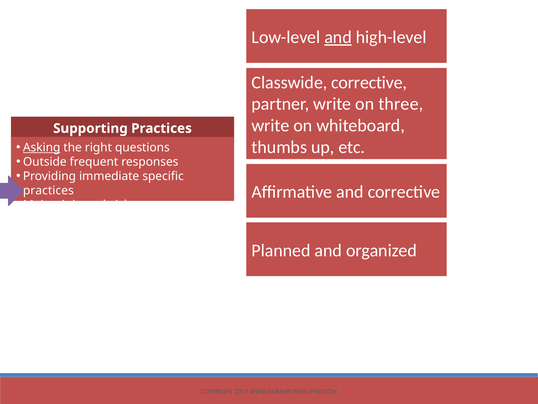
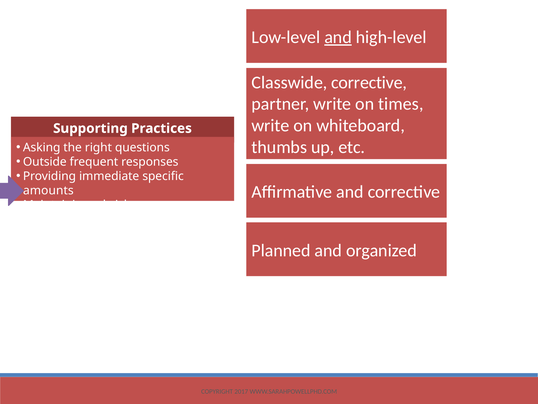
three: three -> times (401, 104)
Asking underline: present -> none (42, 147)
practices: practices -> amounts (48, 190)
